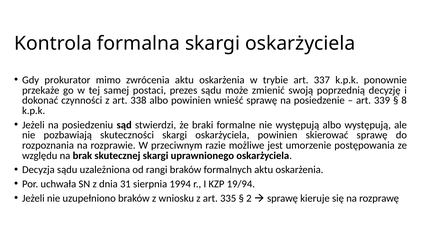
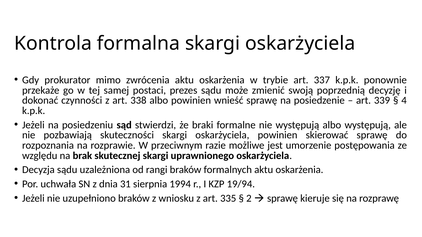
8: 8 -> 4 (404, 101)
